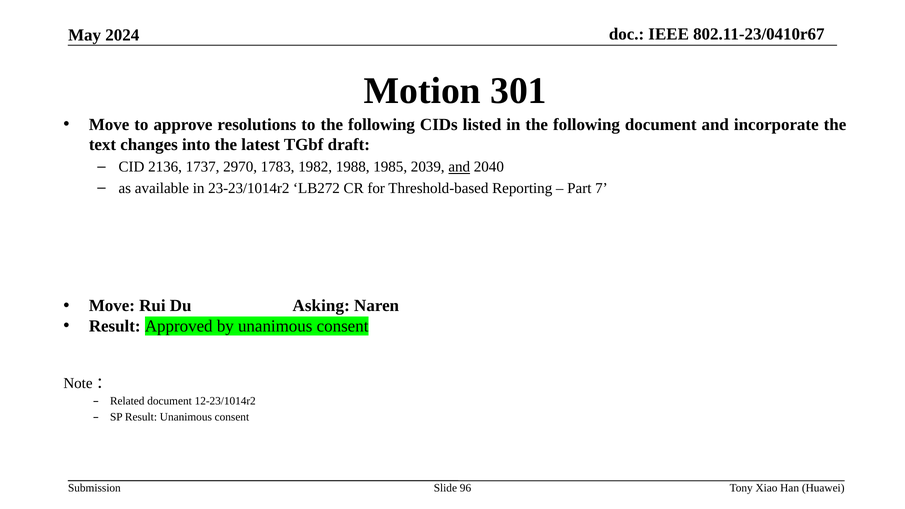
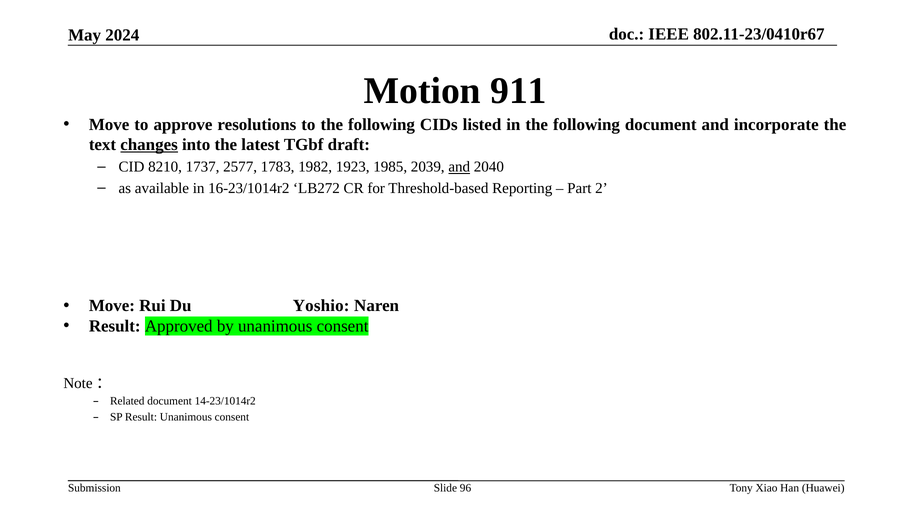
301: 301 -> 911 (518, 91)
changes underline: none -> present (149, 145)
2136: 2136 -> 8210 (165, 167)
2970: 2970 -> 2577 (240, 167)
1988: 1988 -> 1923 (353, 167)
23-23/1014r2: 23-23/1014r2 -> 16-23/1014r2 (249, 188)
7: 7 -> 2 (602, 188)
Asking: Asking -> Yoshio (321, 306)
12-23/1014r2: 12-23/1014r2 -> 14-23/1014r2 (225, 401)
